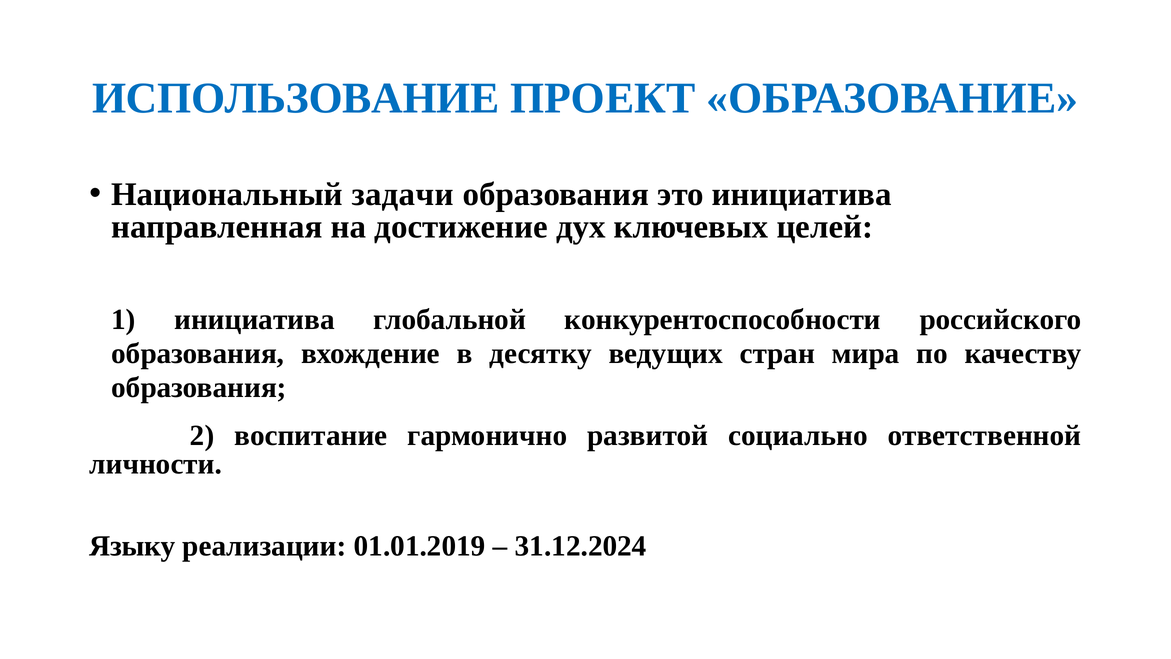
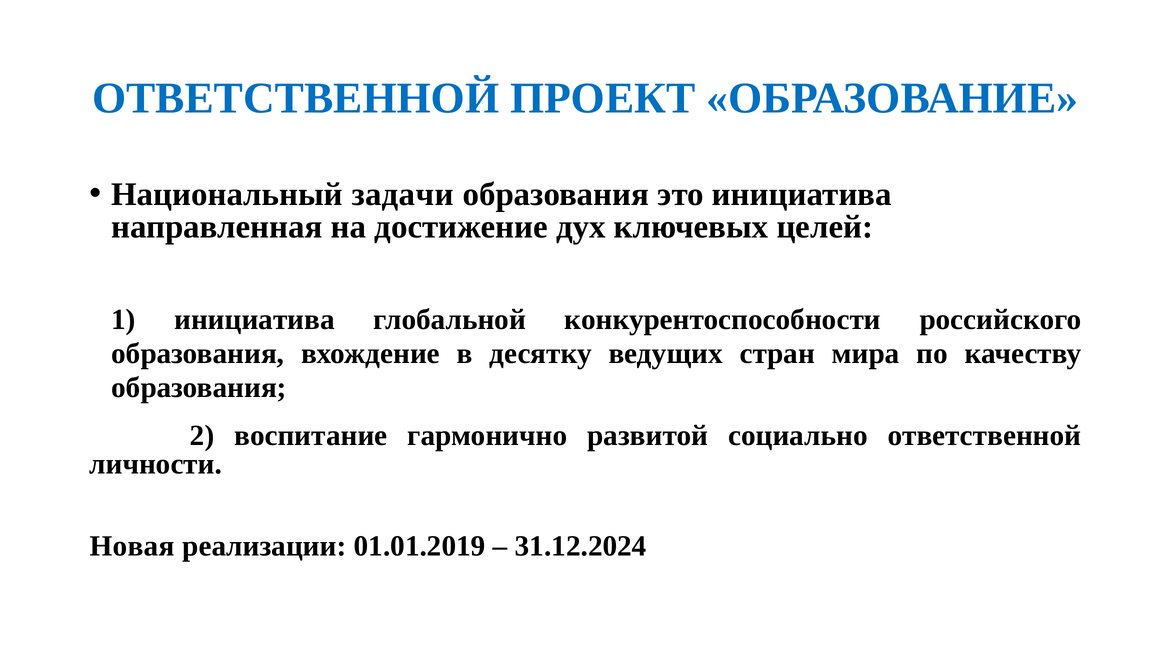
ИСПОЛЬЗОВАНИЕ: ИСПОЛЬЗОВАНИЕ -> ОТВЕТСТВЕННОЙ (296, 98)
Языку: Языку -> Новая (132, 546)
